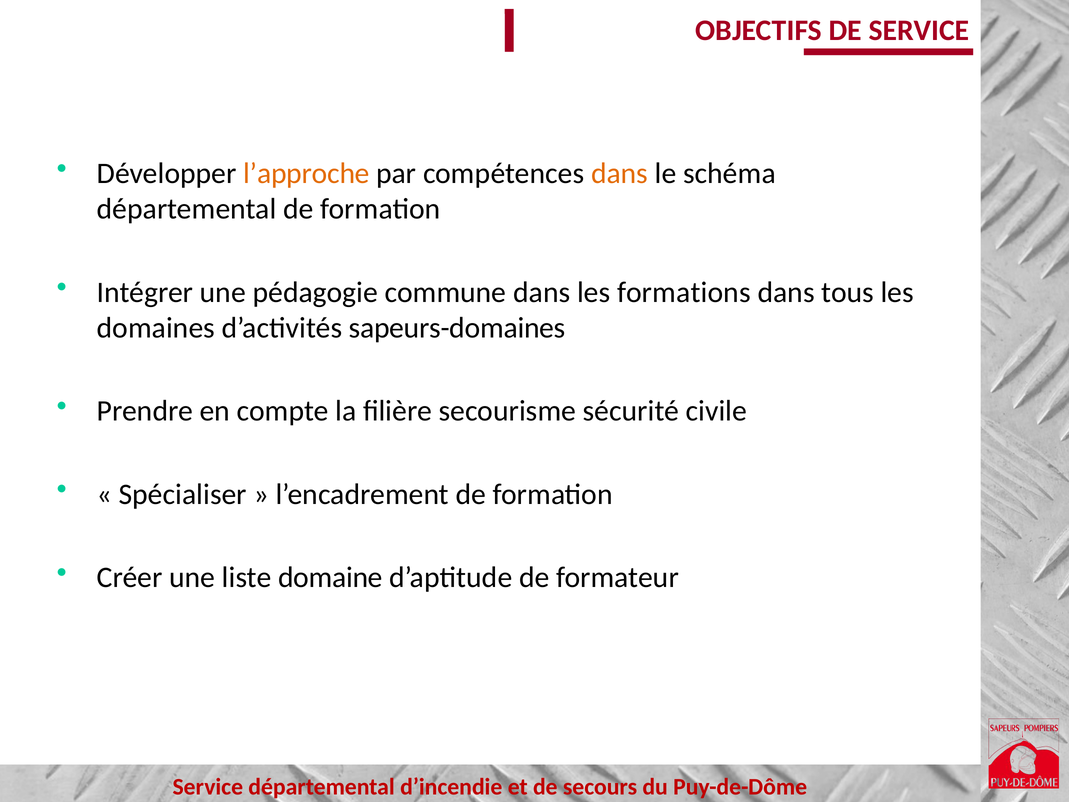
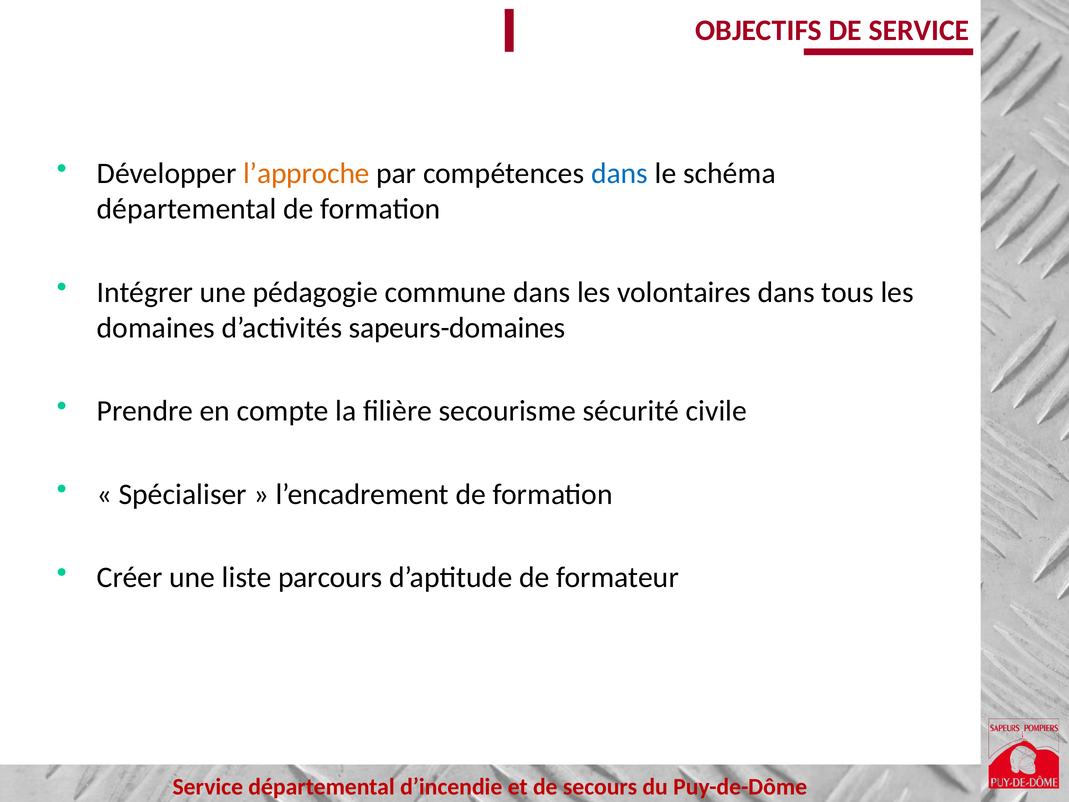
dans colour: orange -> blue (620, 173)
formations: formations -> volontaires (684, 292)
domaine: domaine -> parcours (330, 577)
